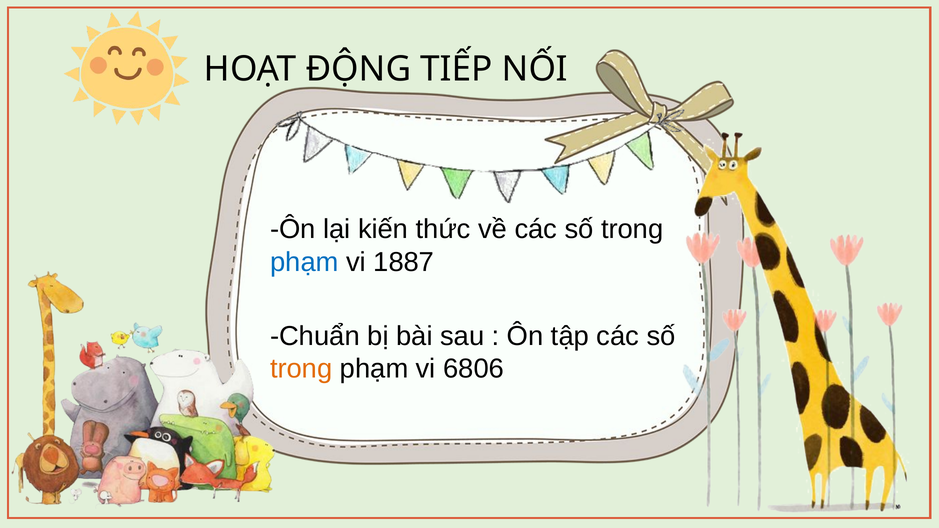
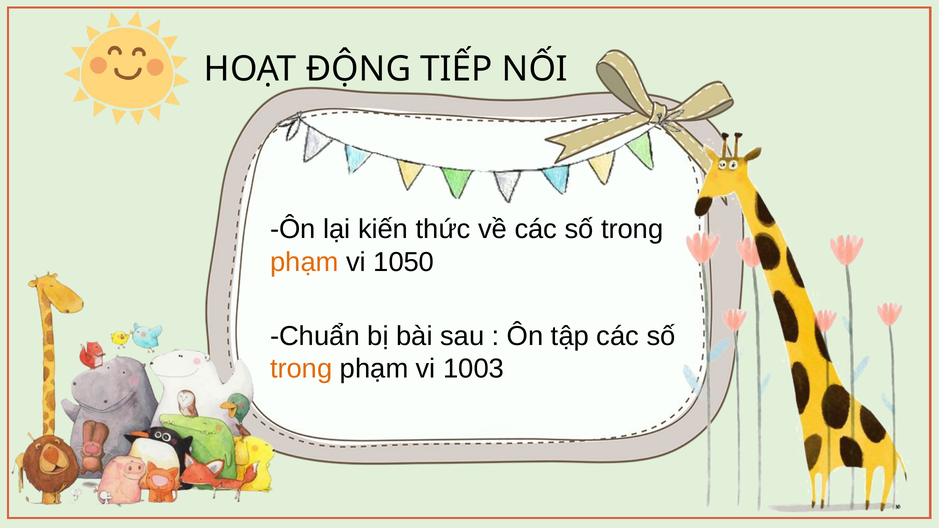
phạm colour: blue -> orange (304, 262)
1887: 1887 -> 1050 (404, 262)
6806: 6806 -> 1003 (474, 369)
